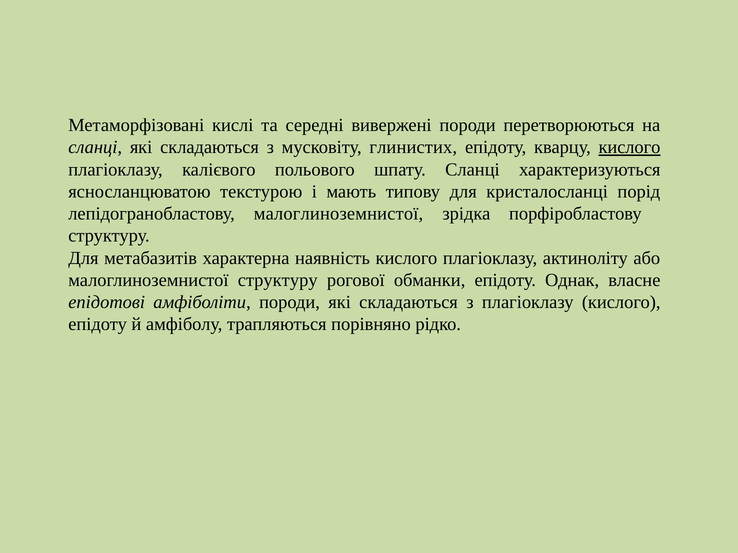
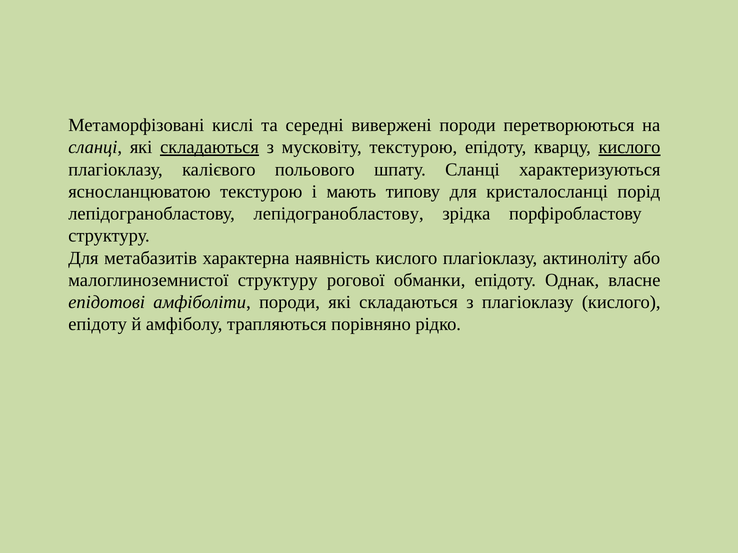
складаються underline: none -> present (210, 147)
мусковіту глинистих: глинистих -> текстурою (413, 147)
лепідогранобластову малоглиноземнистої: малоглиноземнистої -> лепідогранобластову (339, 214)
